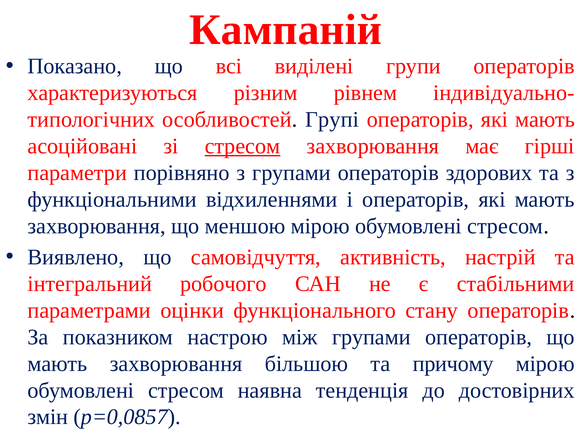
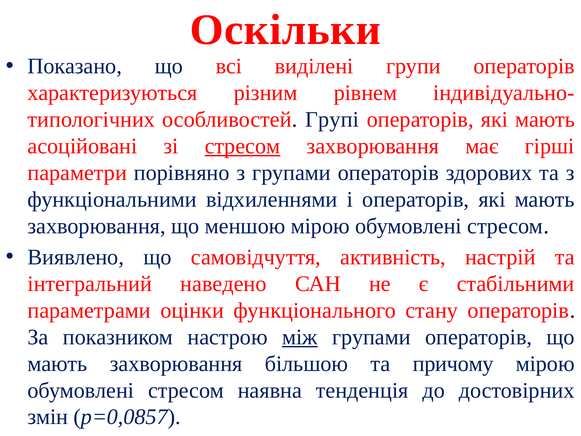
Кампаній: Кампаній -> Оскільки (285, 30)
робочого: робочого -> наведено (223, 284)
між underline: none -> present (300, 337)
